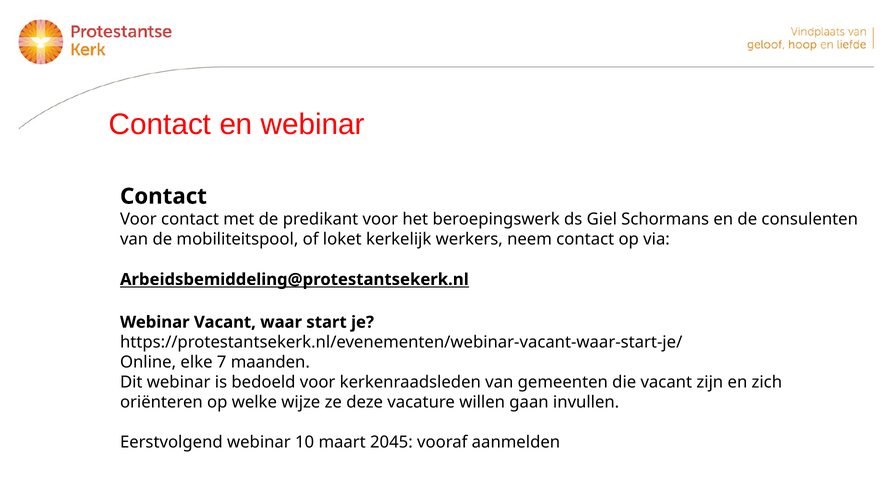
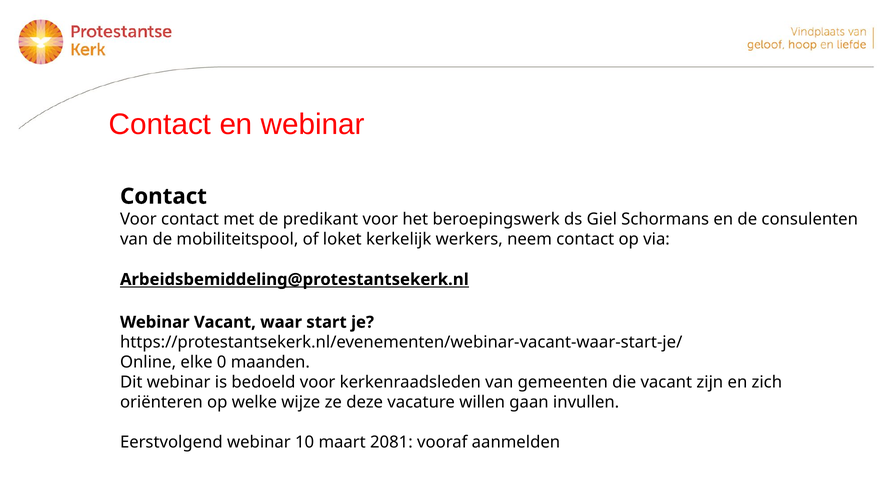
7: 7 -> 0 (222, 362)
2045: 2045 -> 2081 (391, 443)
